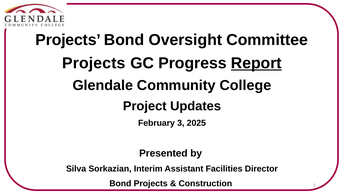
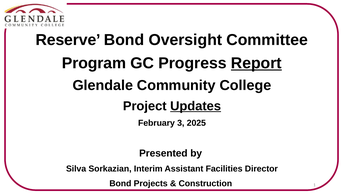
Projects: Projects -> Reserve (68, 40)
Projects: Projects -> Program (94, 63)
Updates underline: none -> present (196, 106)
